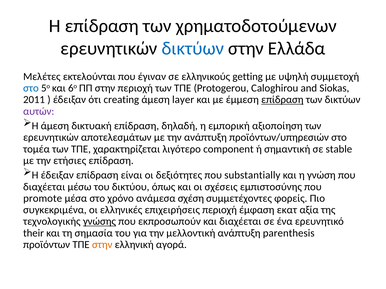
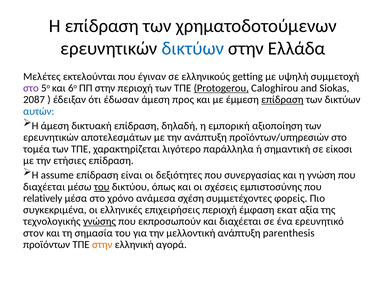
στο colour: blue -> purple (31, 88)
Protogerou underline: none -> present (221, 88)
2011: 2011 -> 2087 (34, 100)
creating: creating -> έδωσαν (121, 100)
layer: layer -> προς (183, 100)
αυτών colour: purple -> blue (39, 111)
component: component -> παράλληλα (228, 149)
stable: stable -> είκοσι (339, 149)
Η έδειξαν: έδειξαν -> assume (57, 175)
substantially: substantially -> συνεργασίας (252, 175)
του underline: none -> present (102, 187)
promote: promote -> relatively (43, 199)
their: their -> στον (33, 233)
